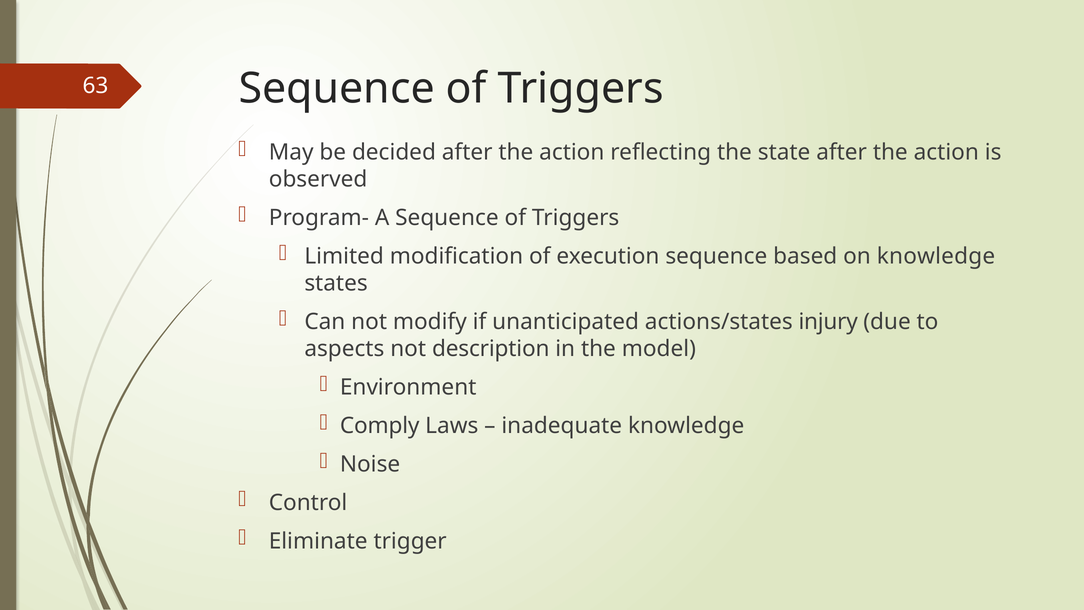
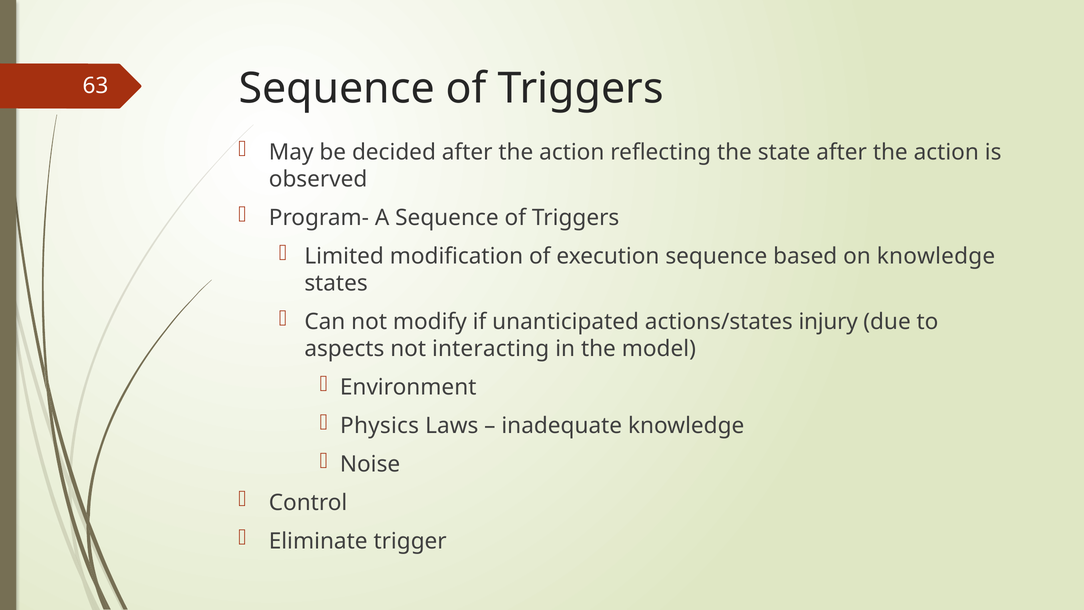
description: description -> interacting (491, 349)
Comply: Comply -> Physics (380, 426)
